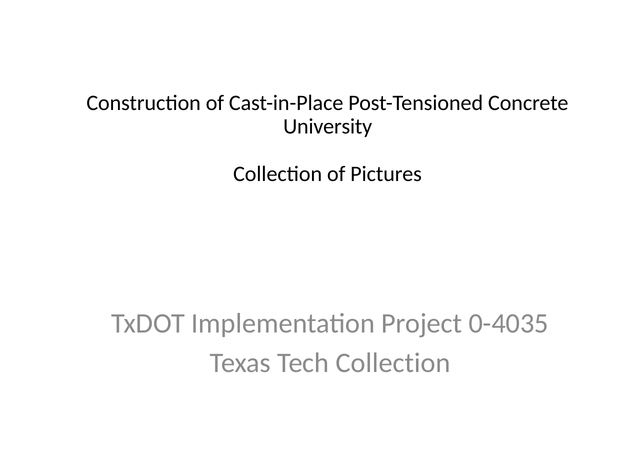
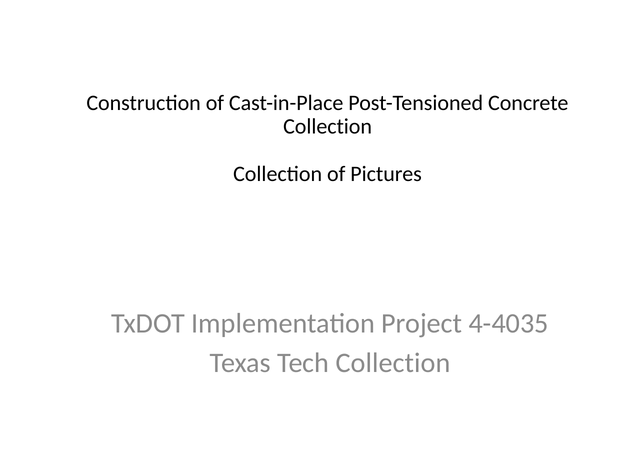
University: University -> Collection (328, 126)
0-4035: 0-4035 -> 4-4035 (509, 323)
